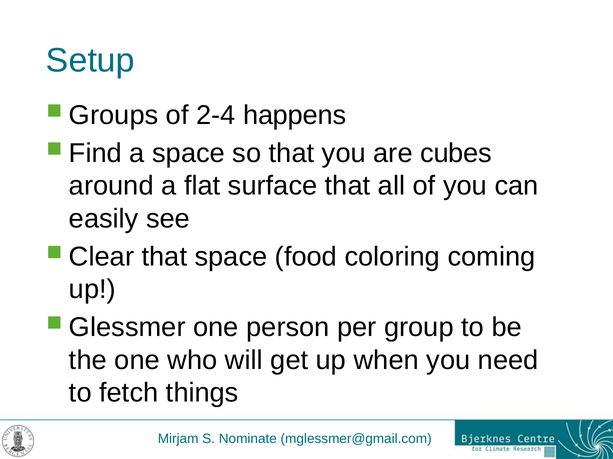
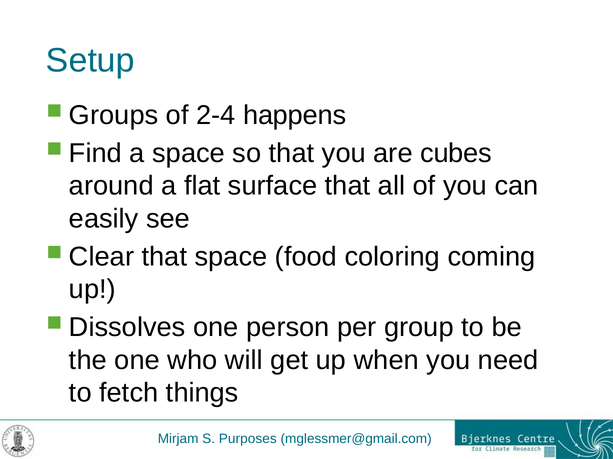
Glessmer: Glessmer -> Dissolves (127, 328)
Nominate: Nominate -> Purposes (248, 440)
